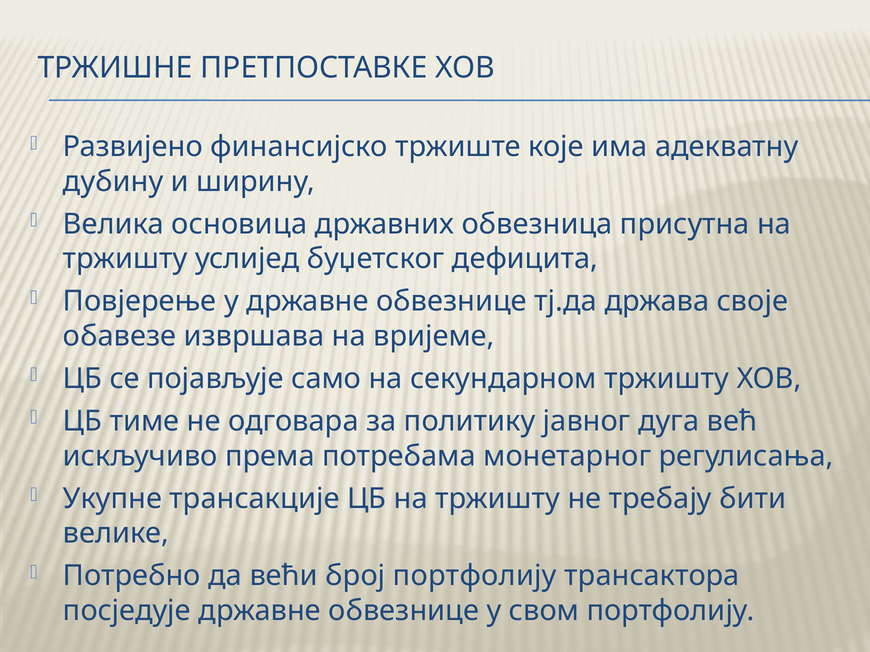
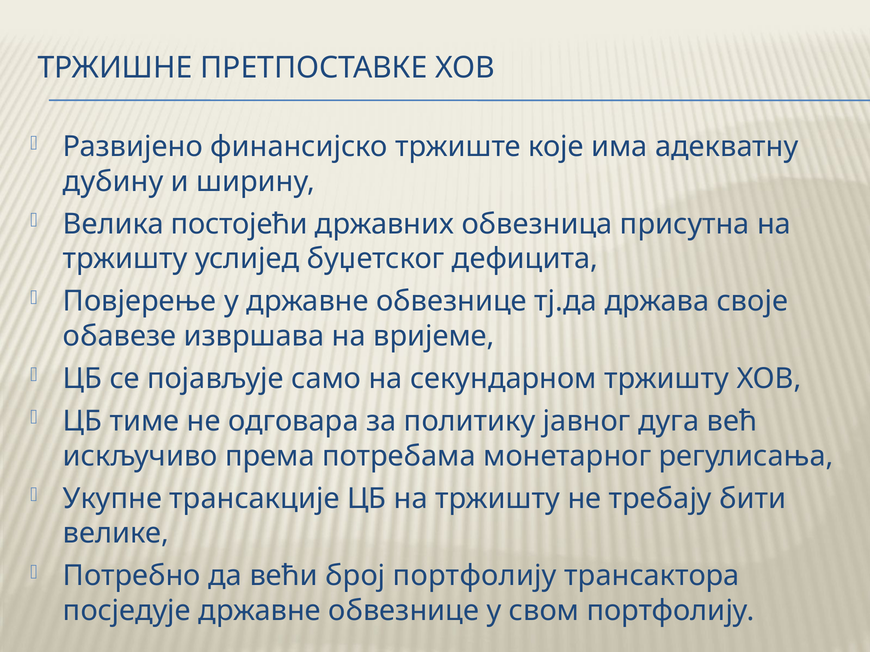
основица: основица -> постојећи (239, 224)
